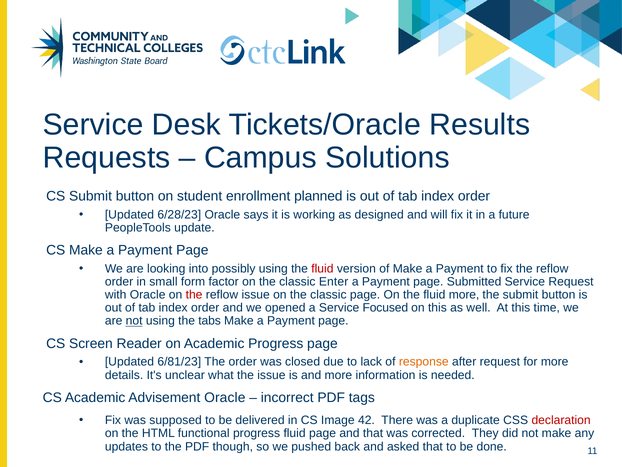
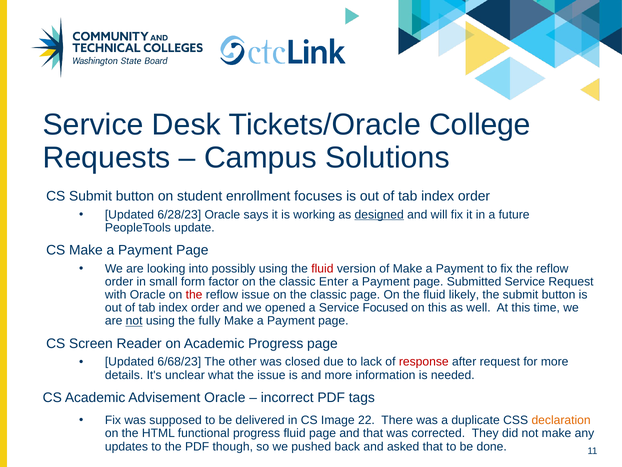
Results: Results -> College (480, 125)
planned: planned -> focuses (318, 196)
designed underline: none -> present (379, 214)
fluid more: more -> likely (464, 294)
tabs: tabs -> fully (209, 321)
6/81/23: 6/81/23 -> 6/68/23 (179, 362)
The order: order -> other (243, 362)
response colour: orange -> red (424, 362)
42: 42 -> 22 (366, 420)
declaration colour: red -> orange (561, 420)
